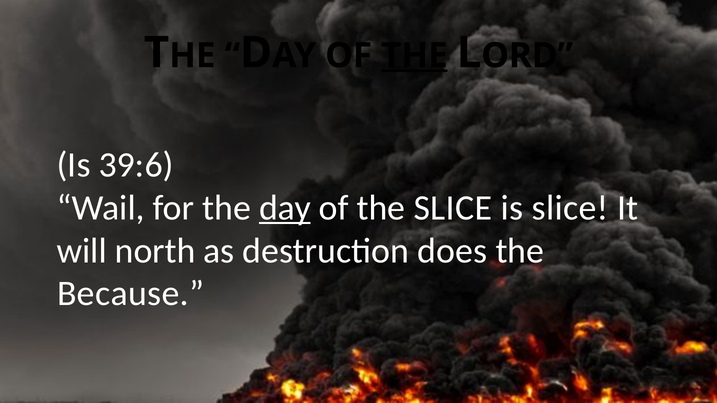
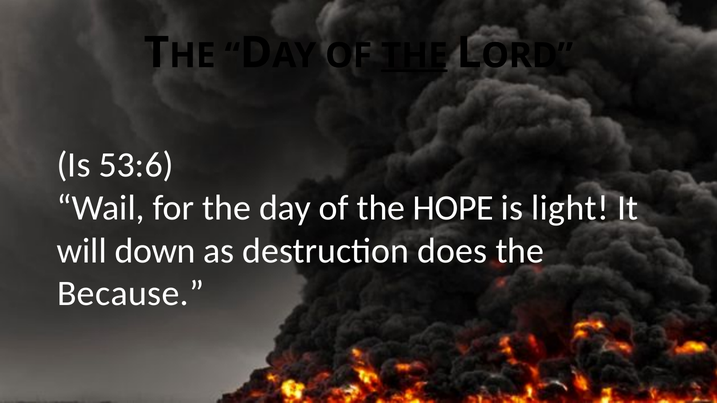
39:6: 39:6 -> 53:6 (136, 165)
day underline: present -> none (285, 208)
the SLICE: SLICE -> HOPE (453, 208)
is slice: slice -> light (570, 208)
north: north -> down (155, 251)
